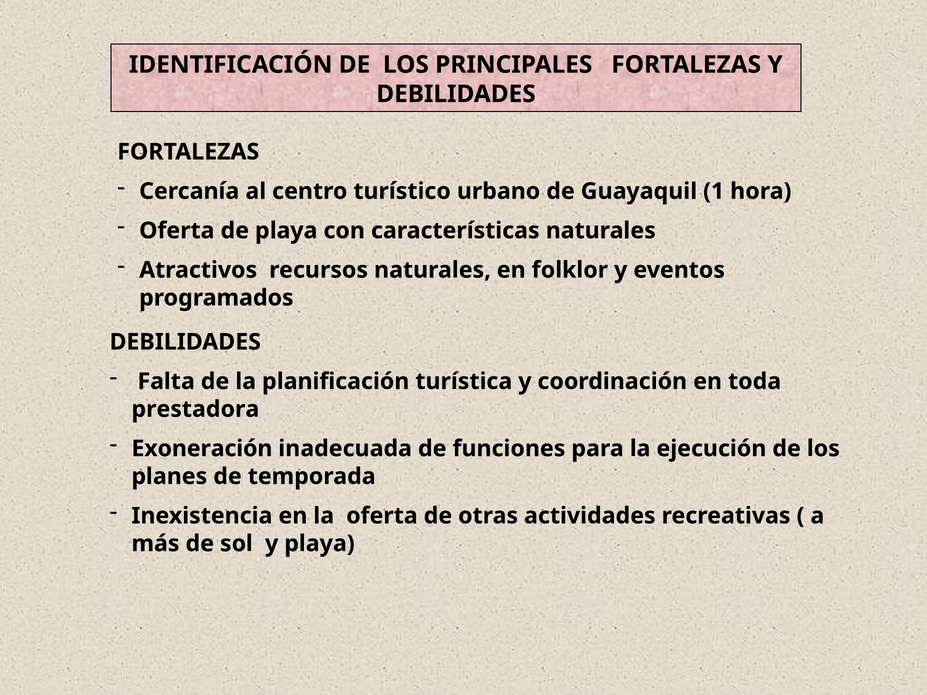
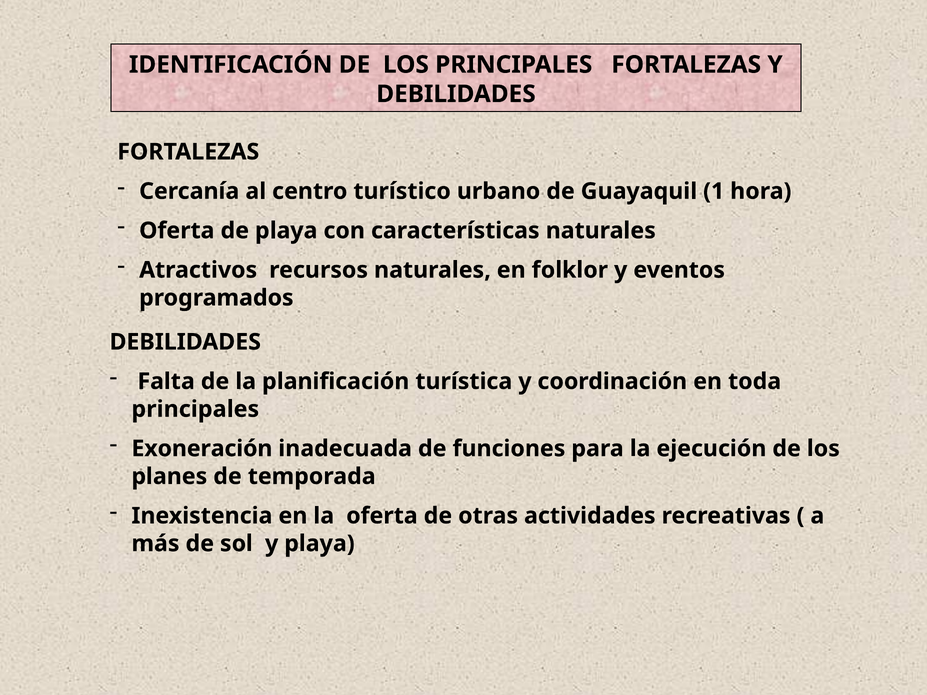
prestadora: prestadora -> principales (195, 409)
